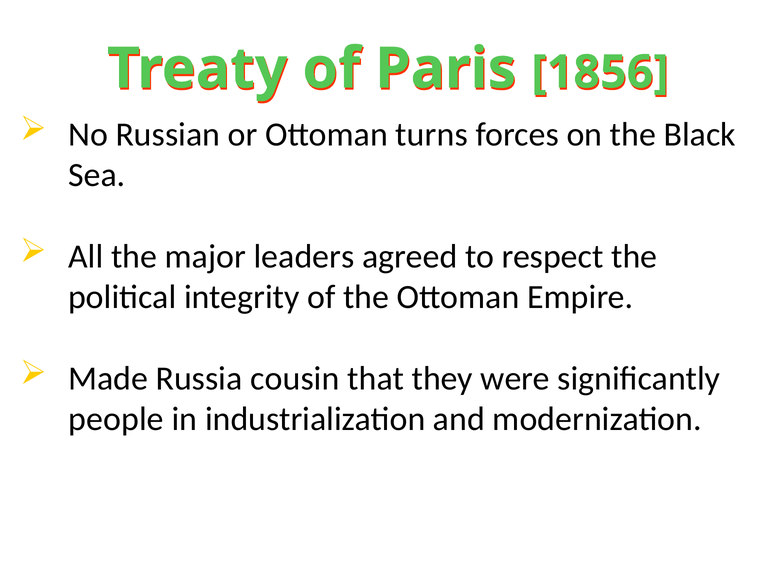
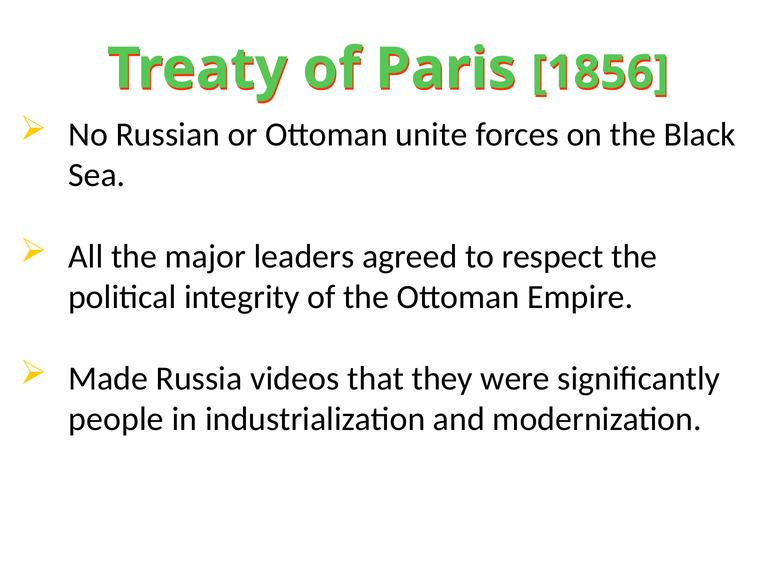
turns: turns -> unite (432, 135)
cousin: cousin -> videos (295, 379)
